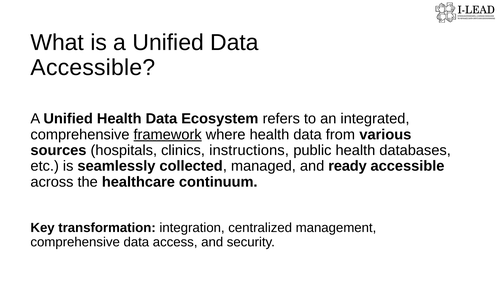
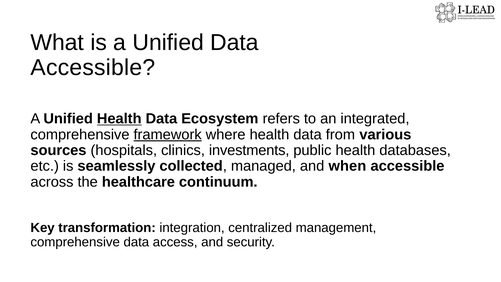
Health underline: none -> present (119, 119)
instructions: instructions -> investments (249, 150)
ready: ready -> when (347, 166)
